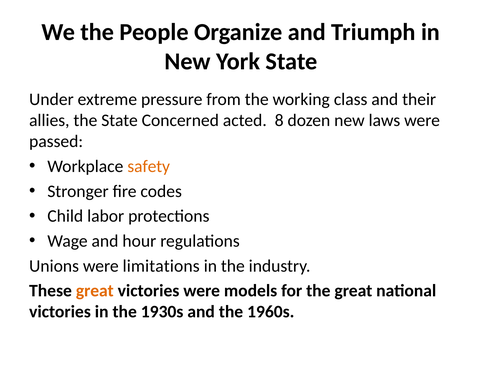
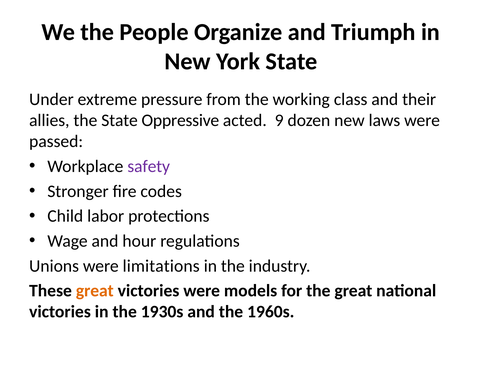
Concerned: Concerned -> Oppressive (180, 120)
8: 8 -> 9 (279, 120)
safety colour: orange -> purple (149, 166)
